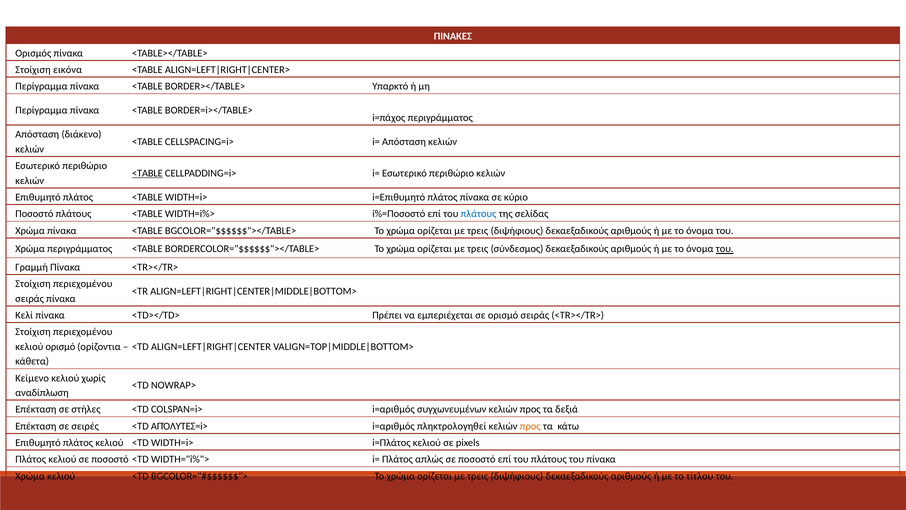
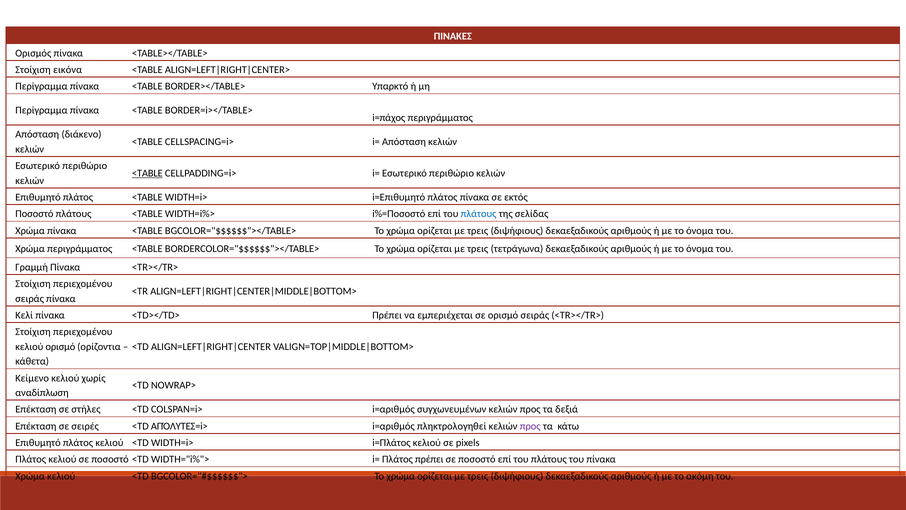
κύριο: κύριο -> εκτός (516, 197)
σύνδεσμος: σύνδεσμος -> τετράγωνα (517, 249)
του underline: present -> none (725, 249)
προς colour: orange -> purple (530, 426)
Πλάτος απλώς: απλώς -> πρέπει (429, 459)
τίτλου: τίτλου -> ακόμη (700, 476)
